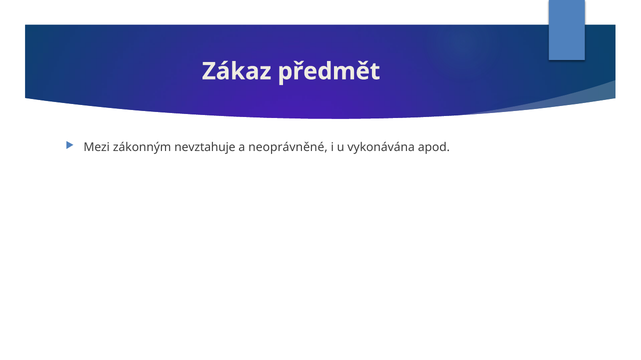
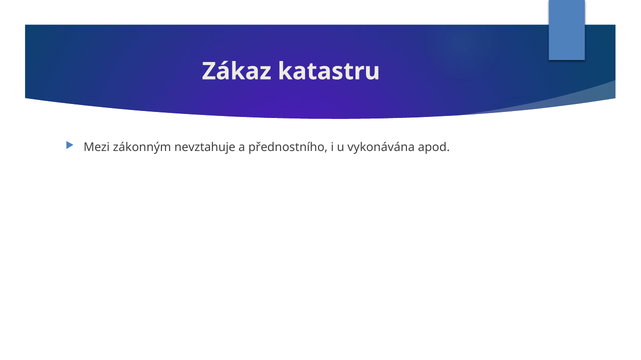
předmět: předmět -> katastru (329, 71)
neoprávněné: neoprávněné -> přednostního (288, 147)
